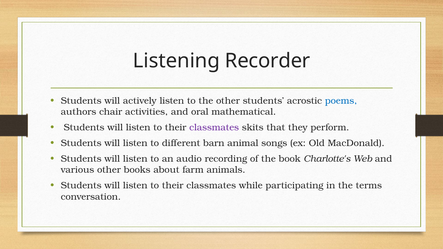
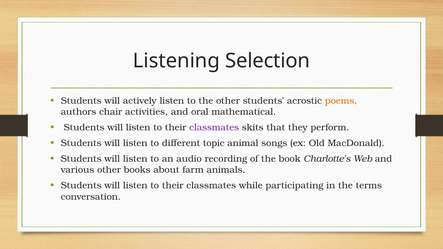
Recorder: Recorder -> Selection (268, 61)
poems colour: blue -> orange (341, 101)
barn: barn -> topic (214, 143)
